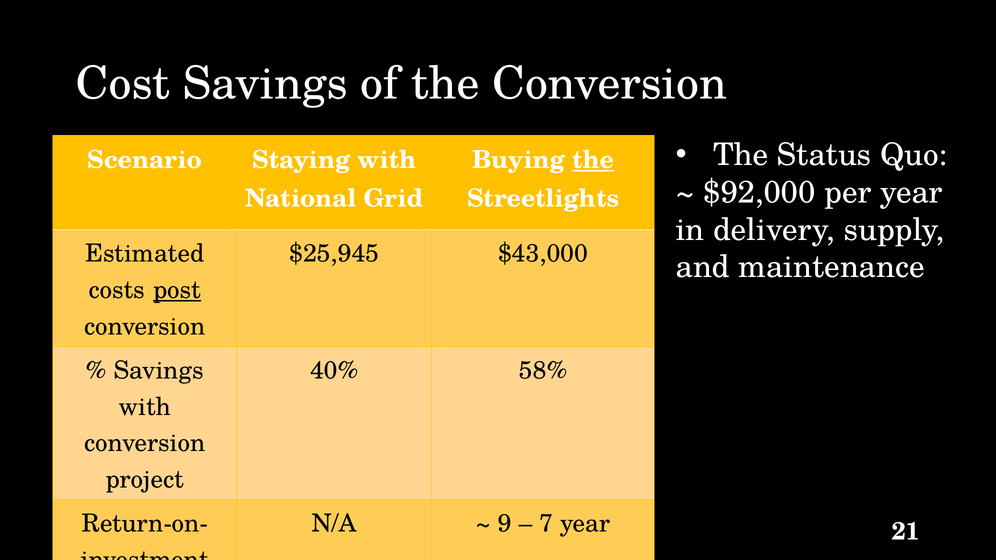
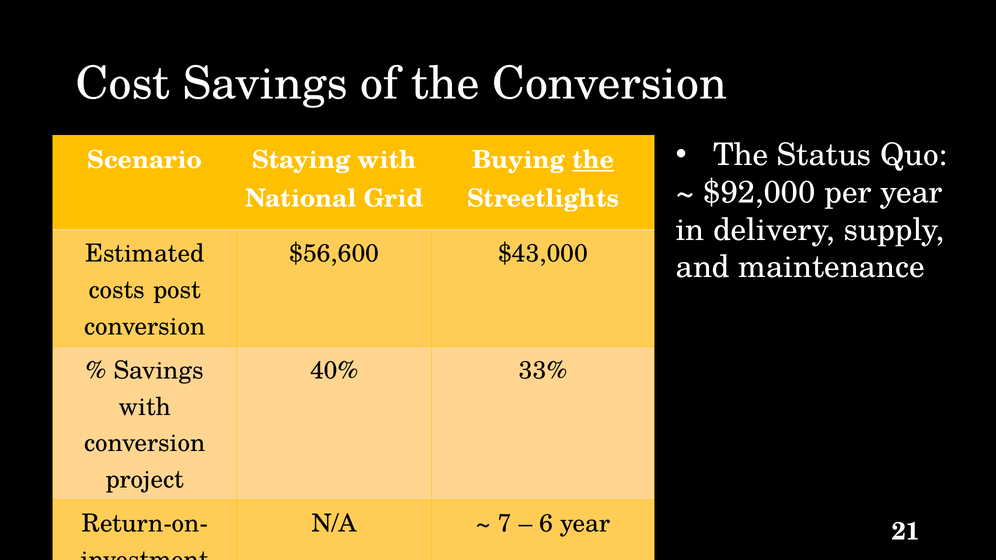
$25,945: $25,945 -> $56,600 (334, 254)
post underline: present -> none (177, 290)
58%: 58% -> 33% (543, 371)
9: 9 -> 7 (505, 524)
7: 7 -> 6 (546, 524)
